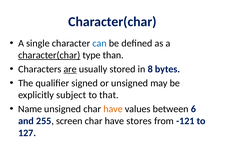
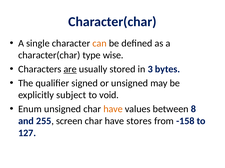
can colour: blue -> orange (100, 43)
character(char underline: present -> none (49, 55)
than: than -> wise (113, 55)
8: 8 -> 3 (150, 69)
that: that -> void (109, 95)
Name: Name -> Enum (30, 109)
6: 6 -> 8 (194, 109)
-121: -121 -> -158 (185, 121)
